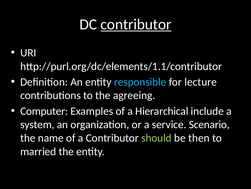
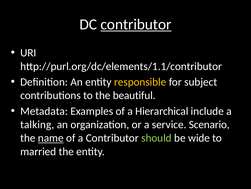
responsible colour: light blue -> yellow (140, 82)
lecture: lecture -> subject (201, 82)
agreeing: agreeing -> beautiful (134, 95)
Computer: Computer -> Metadata (44, 111)
system: system -> talking (37, 124)
name underline: none -> present (51, 138)
then: then -> wide (199, 138)
